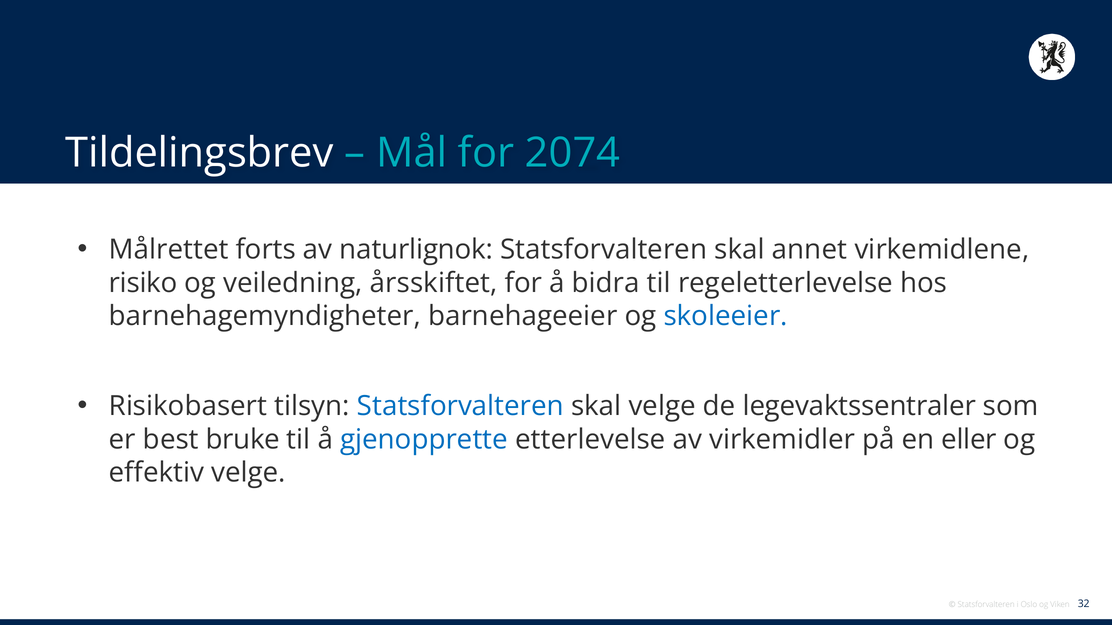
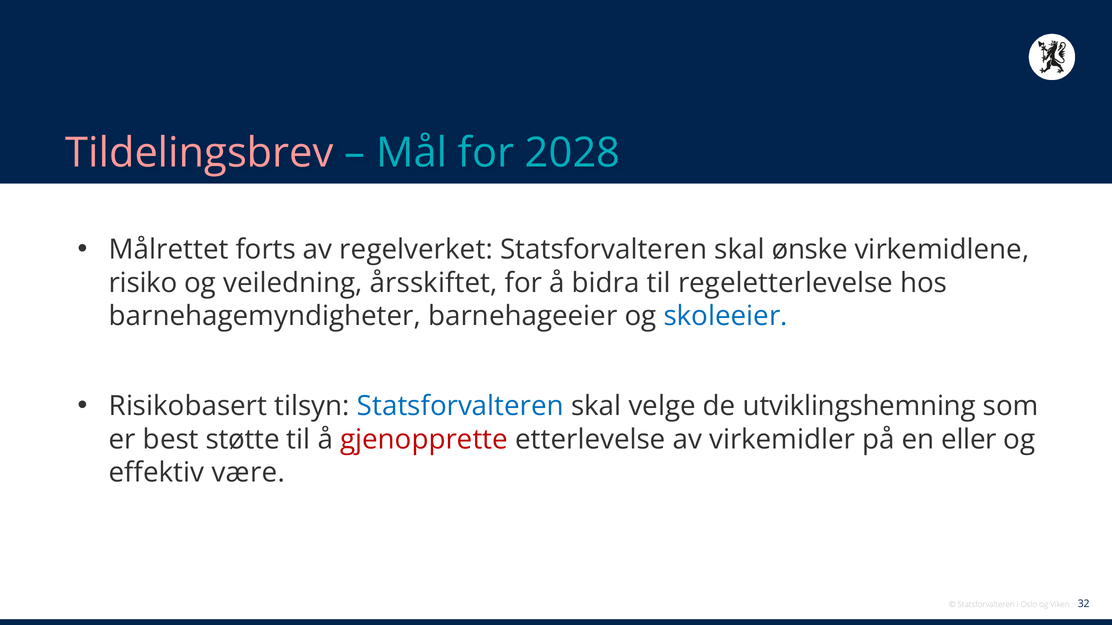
Tildelingsbrev colour: white -> pink (199, 153)
2074: 2074 -> 2028 (573, 153)
naturlignok: naturlignok -> regelverket (416, 250)
annet: annet -> ønske (810, 250)
legevaktssentraler: legevaktssentraler -> utviklingshemning (859, 406)
bruke: bruke -> støtte (243, 440)
gjenopprette colour: blue -> red (424, 440)
effektiv velge: velge -> være (248, 473)
